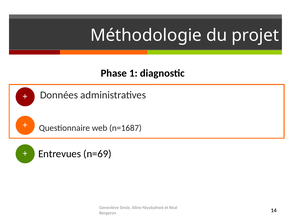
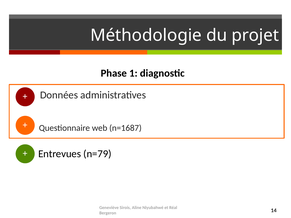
n=69: n=69 -> n=79 (97, 154)
